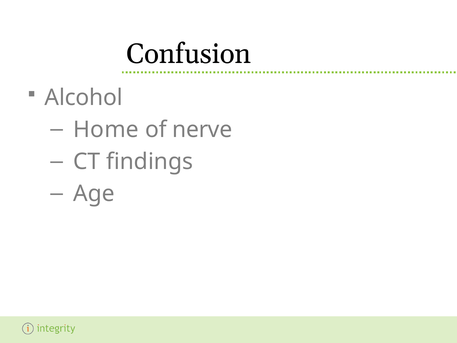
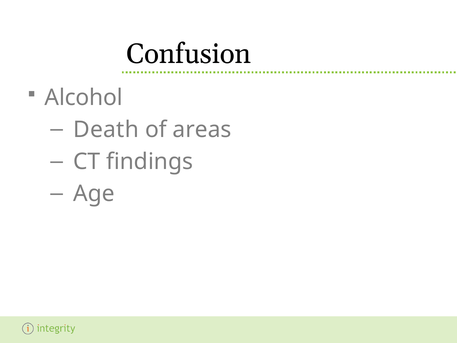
Home: Home -> Death (106, 130)
nerve: nerve -> areas (202, 130)
